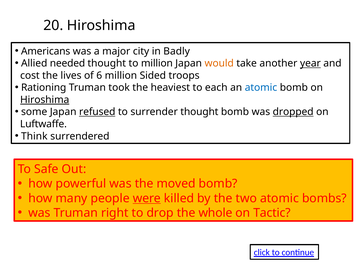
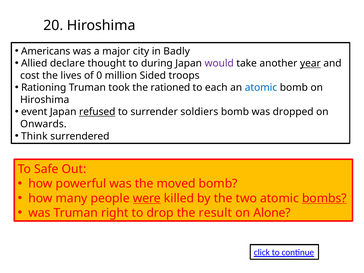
needed: needed -> declare (67, 63)
to million: million -> during (157, 63)
would colour: orange -> purple (219, 63)
6: 6 -> 0 (99, 75)
heaviest: heaviest -> rationed (170, 88)
Hiroshima underline: present -> none (45, 100)
some: some -> event (34, 112)
surrender thought: thought -> soldiers (199, 112)
dropped underline: present -> none (293, 112)
Luftwaffe: Luftwaffe -> Onwards (43, 124)
bombs underline: none -> present (324, 198)
whole: whole -> result (215, 213)
Tactic: Tactic -> Alone (272, 213)
